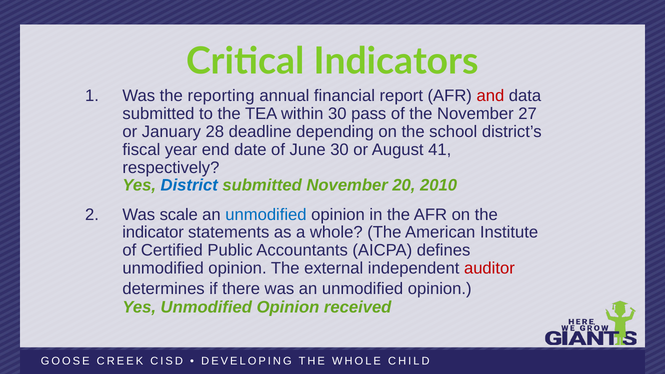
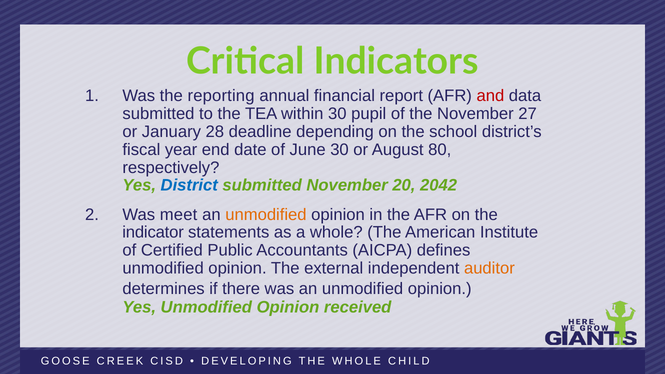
pass: pass -> pupil (369, 114)
41: 41 -> 80 (440, 150)
2010: 2010 -> 2042 (439, 186)
scale: scale -> meet (179, 215)
unmodified colour: blue -> orange (266, 215)
auditor colour: red -> orange (489, 268)
